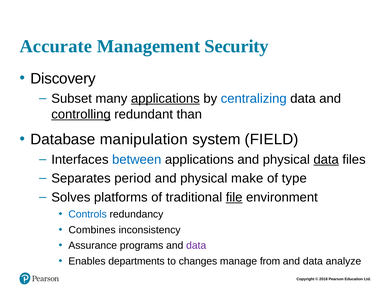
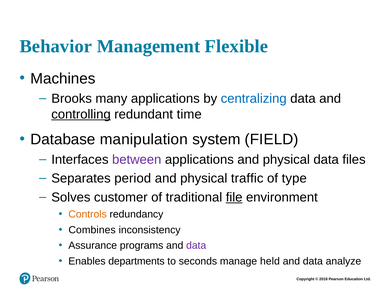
Accurate: Accurate -> Behavior (56, 46)
Security: Security -> Flexible (236, 46)
Discovery: Discovery -> Machines (63, 79)
Subset: Subset -> Brooks (72, 99)
applications underline: present -> none (165, 99)
than: than -> time (189, 114)
between colour: blue -> purple (137, 160)
data underline: present -> none (326, 160)
make: make -> traffic (247, 179)
platforms: platforms -> customer (121, 197)
Controls colour: blue -> orange (88, 215)
changes: changes -> seconds (198, 261)
from: from -> held (270, 261)
